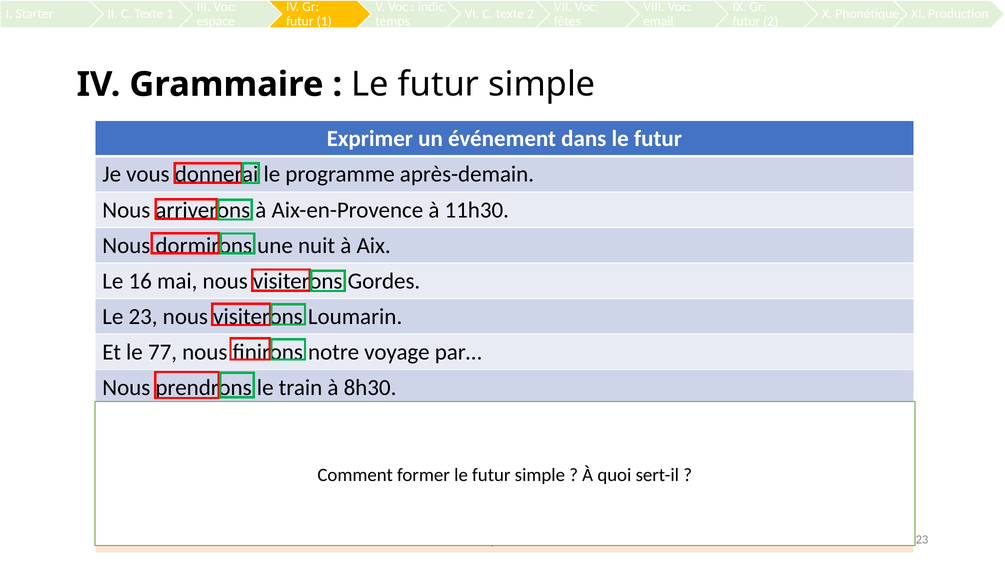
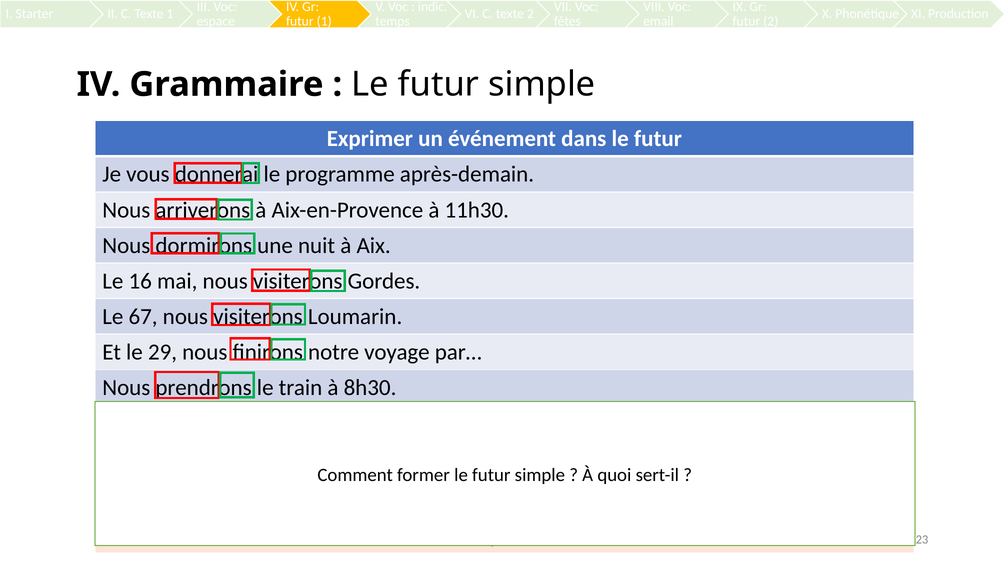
Le 23: 23 -> 67 (143, 317)
77: 77 -> 29 (163, 352)
